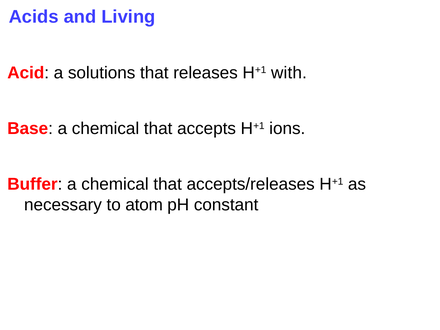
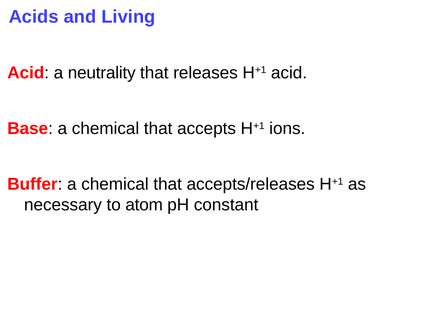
solutions: solutions -> neutrality (102, 73)
H+1 with: with -> acid (289, 73)
